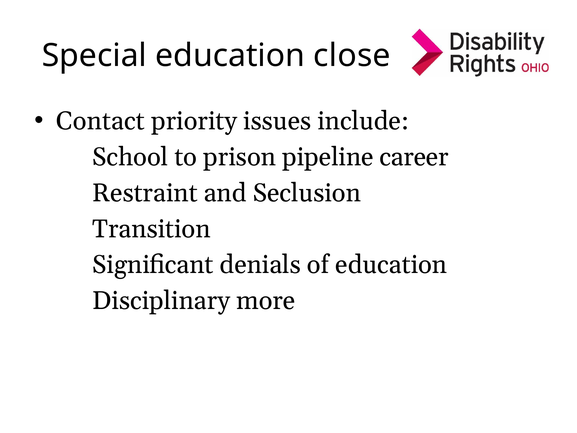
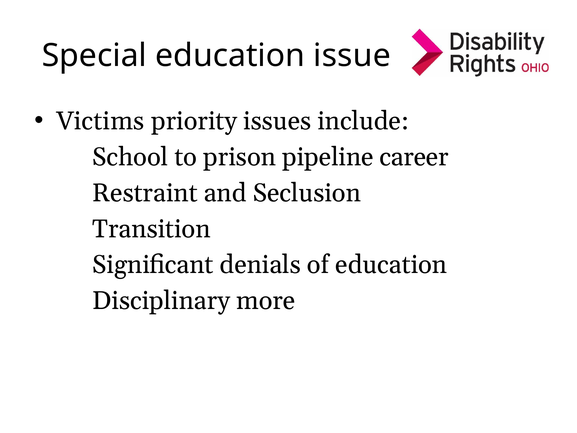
close: close -> issue (352, 56)
Contact: Contact -> Victims (100, 121)
